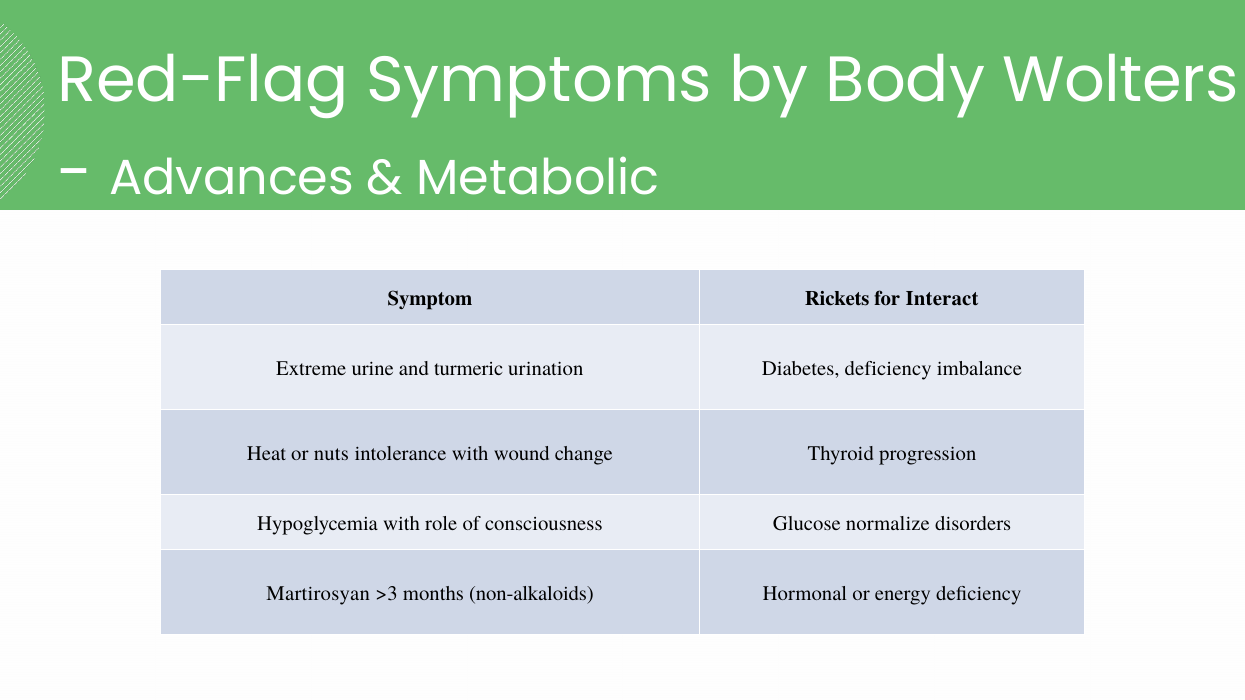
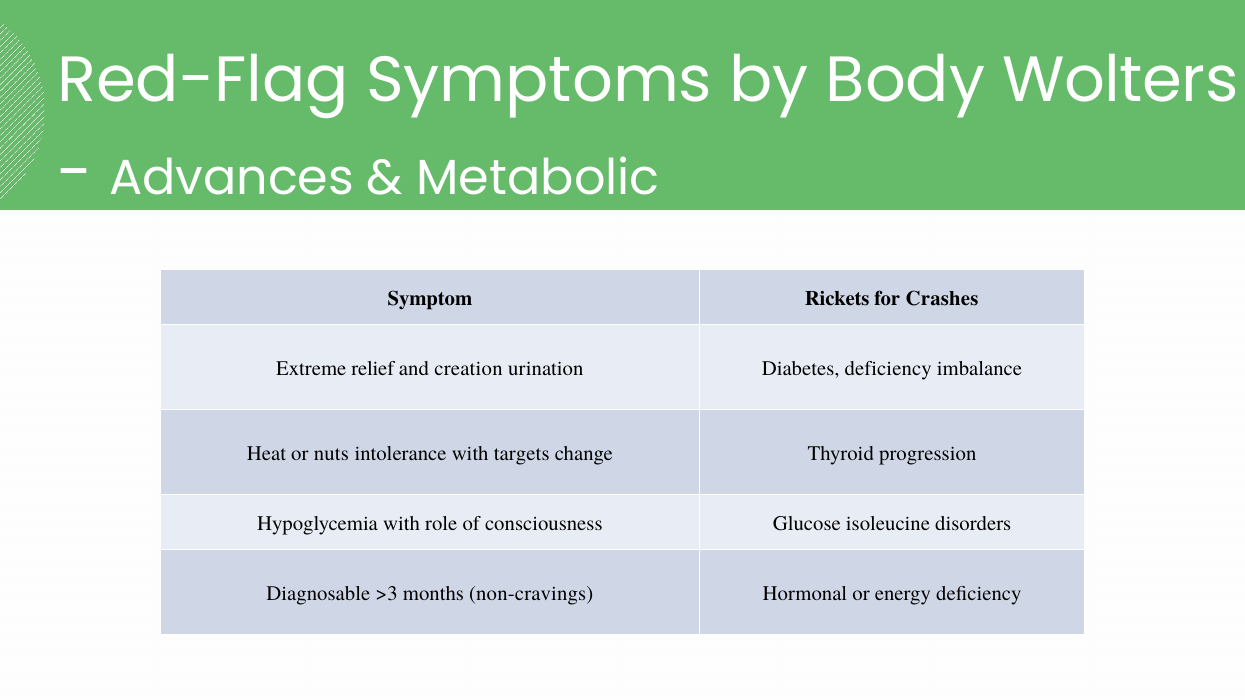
Interact: Interact -> Crashes (942, 299)
urine: urine -> relief (373, 369)
turmeric: turmeric -> creation (468, 369)
wound: wound -> targets (522, 454)
normalize: normalize -> isoleucine (888, 524)
Martirosyan: Martirosyan -> Diagnosable (318, 594)
non-alkaloids: non-alkaloids -> non-cravings (531, 594)
